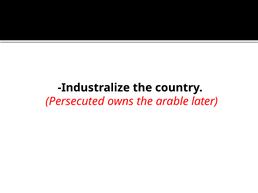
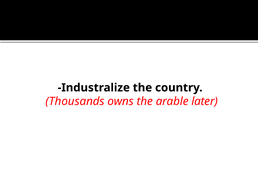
Persecuted: Persecuted -> Thousands (75, 102)
